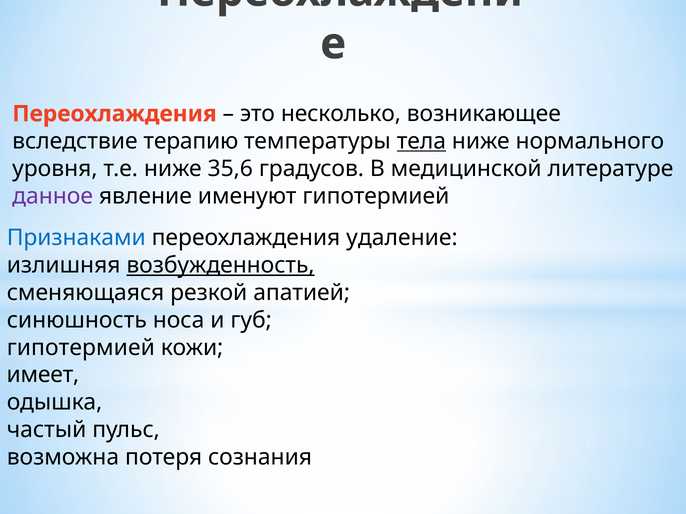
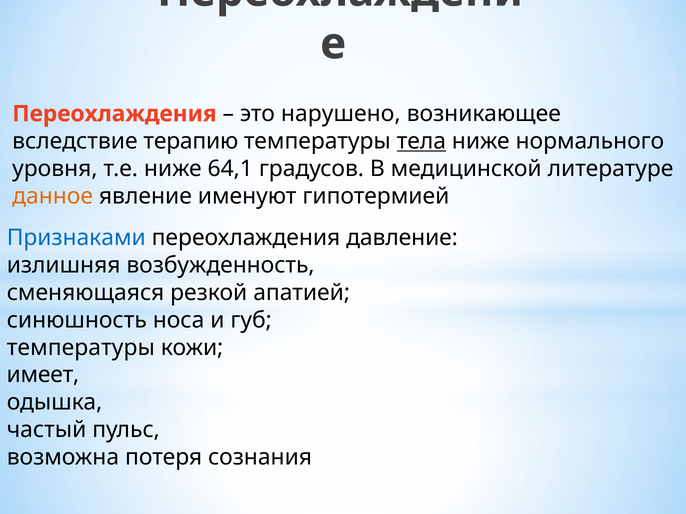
несколько: несколько -> нарушено (341, 114)
35,6: 35,6 -> 64,1 (230, 169)
данное colour: purple -> orange (53, 196)
удаление: удаление -> давление (402, 238)
возбужденность underline: present -> none (221, 266)
гипотермией: гипотермией -> температуры (81, 348)
